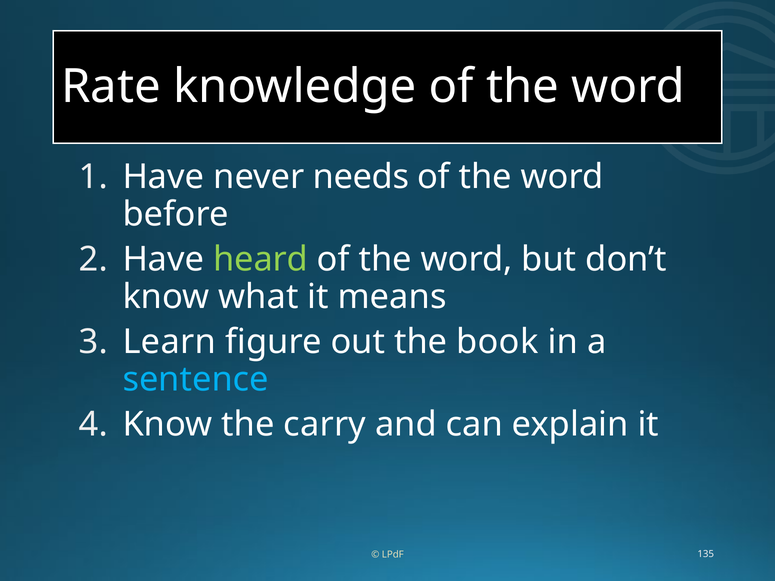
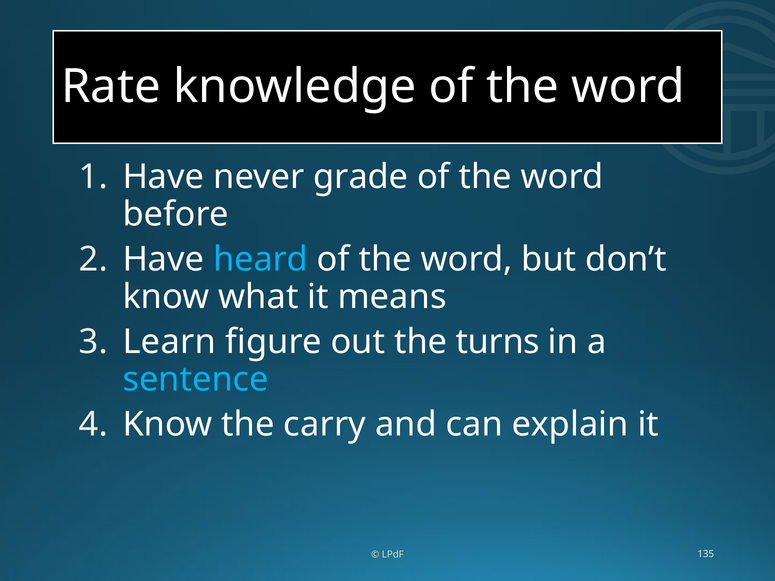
needs: needs -> grade (361, 177)
heard colour: light green -> light blue (261, 260)
book: book -> turns (498, 342)
